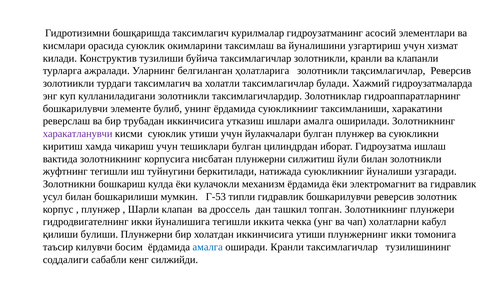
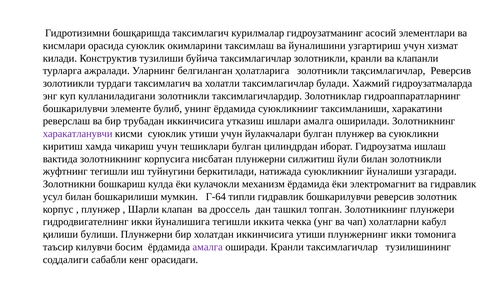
Г-53: Г-53 -> Г-64 (216, 197)
амалга colour: blue -> purple (208, 247)
силжийди: силжийди -> орасидаги (175, 260)
